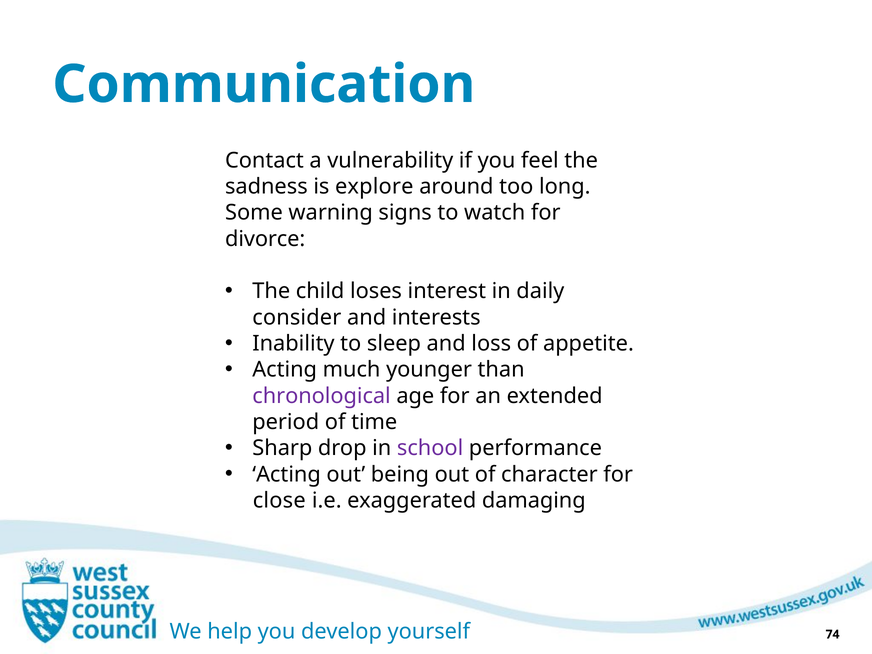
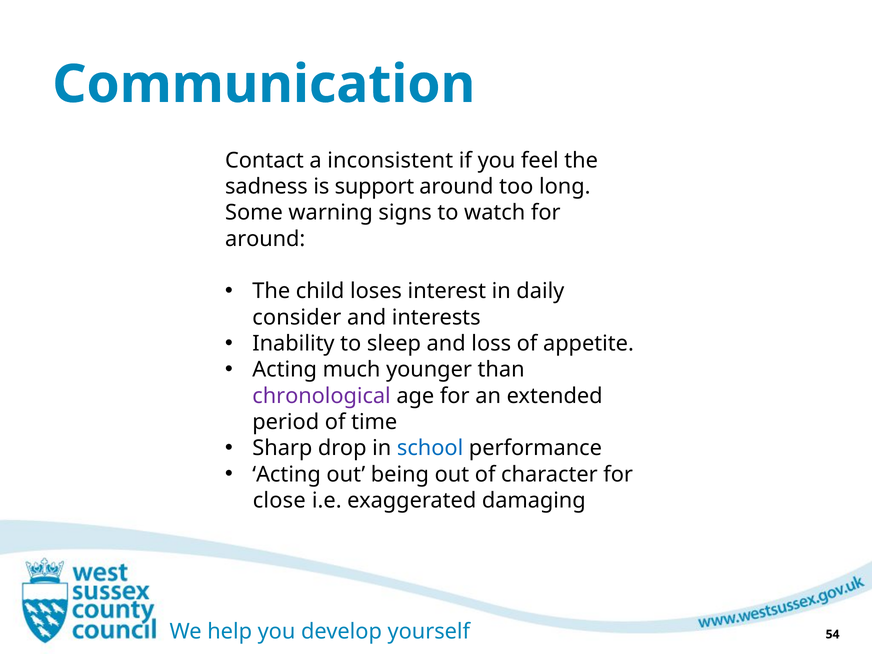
vulnerability: vulnerability -> inconsistent (390, 160)
explore: explore -> support (374, 187)
divorce: divorce -> around (265, 239)
school colour: purple -> blue (430, 448)
74: 74 -> 54 (833, 634)
